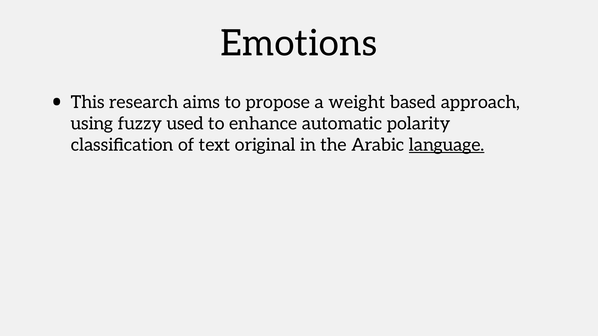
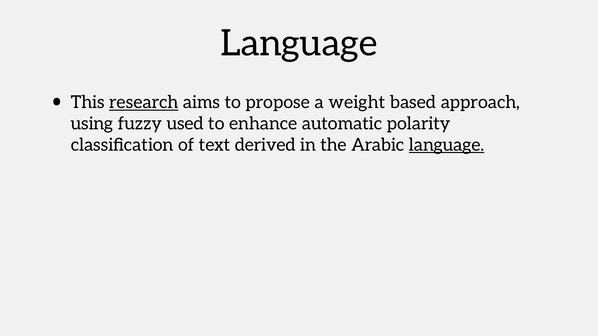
Emotions: Emotions -> Language (299, 43)
research underline: none -> present (144, 103)
original: original -> derived (265, 145)
